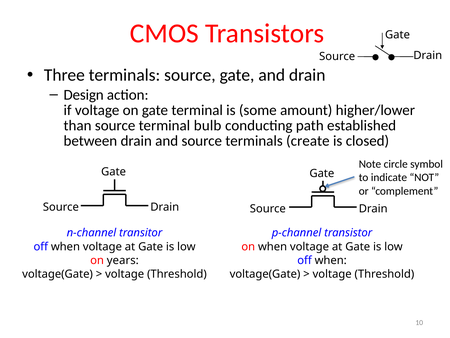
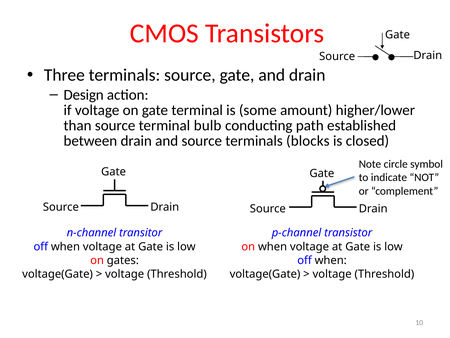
create: create -> blocks (308, 141)
years: years -> gates (123, 260)
